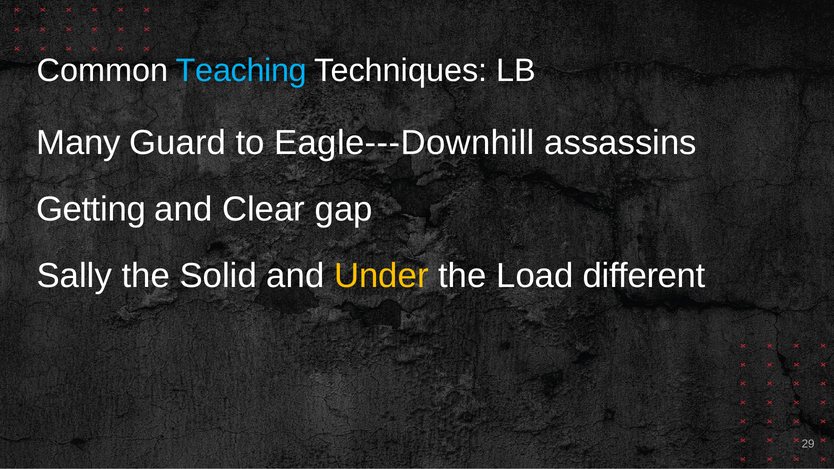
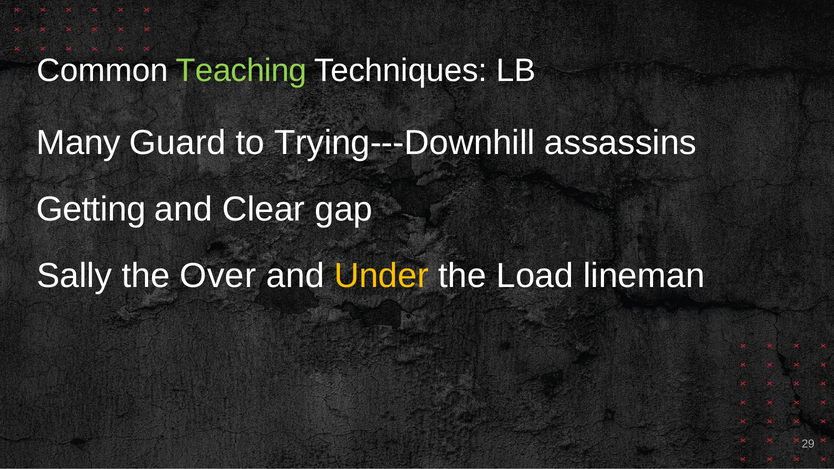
Teaching colour: light blue -> light green (241, 71)
Eagle---Downhill: Eagle---Downhill -> Trying---Downhill (405, 143)
Solid: Solid -> Over (218, 276)
different: different -> lineman (644, 276)
